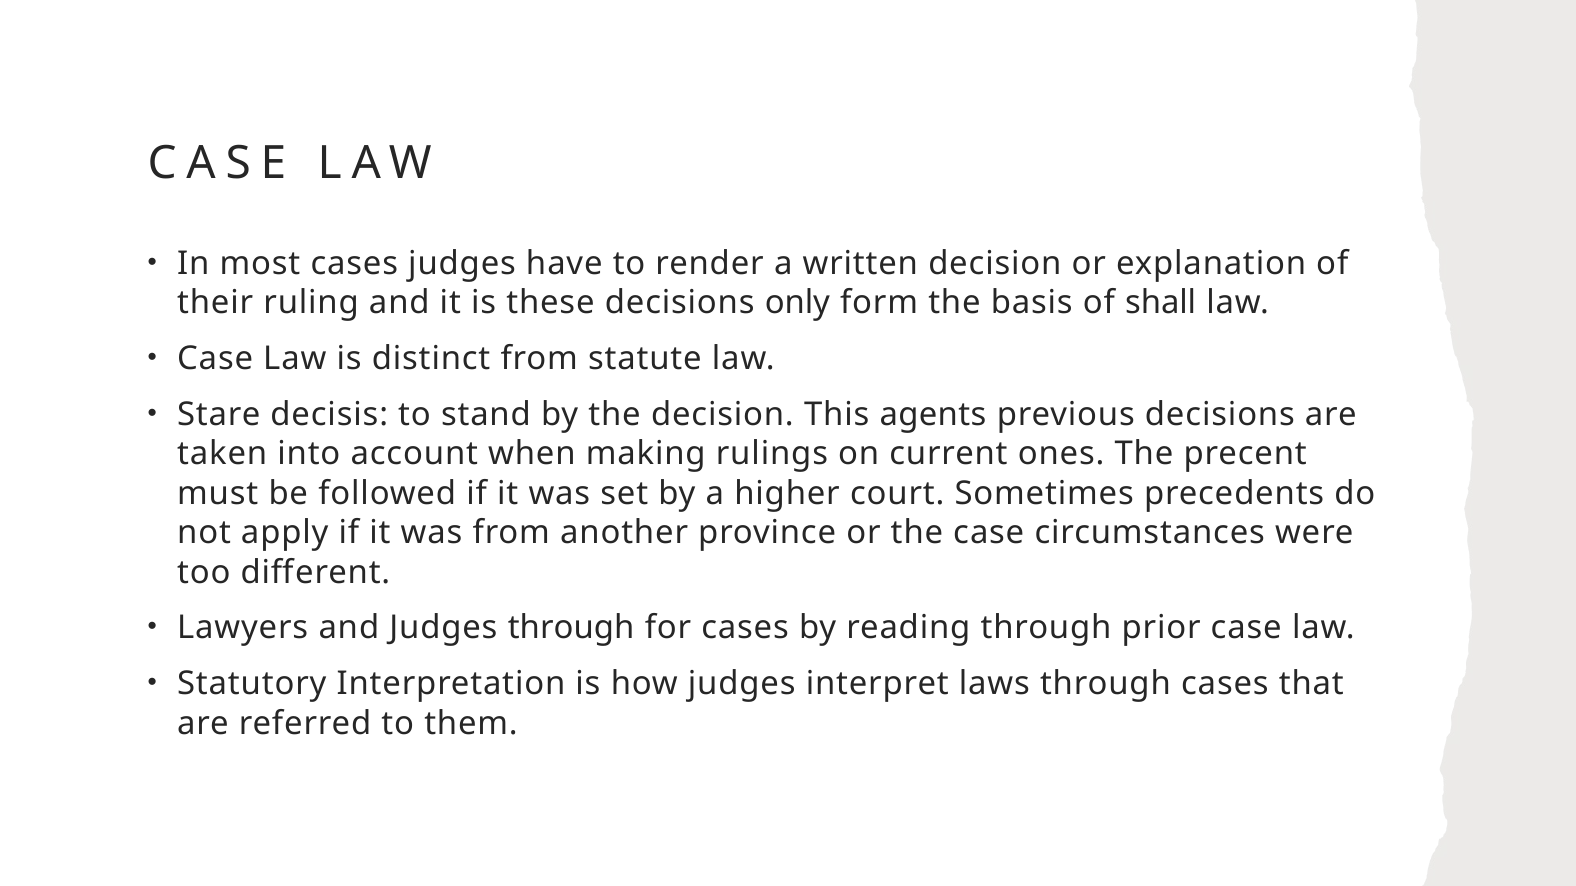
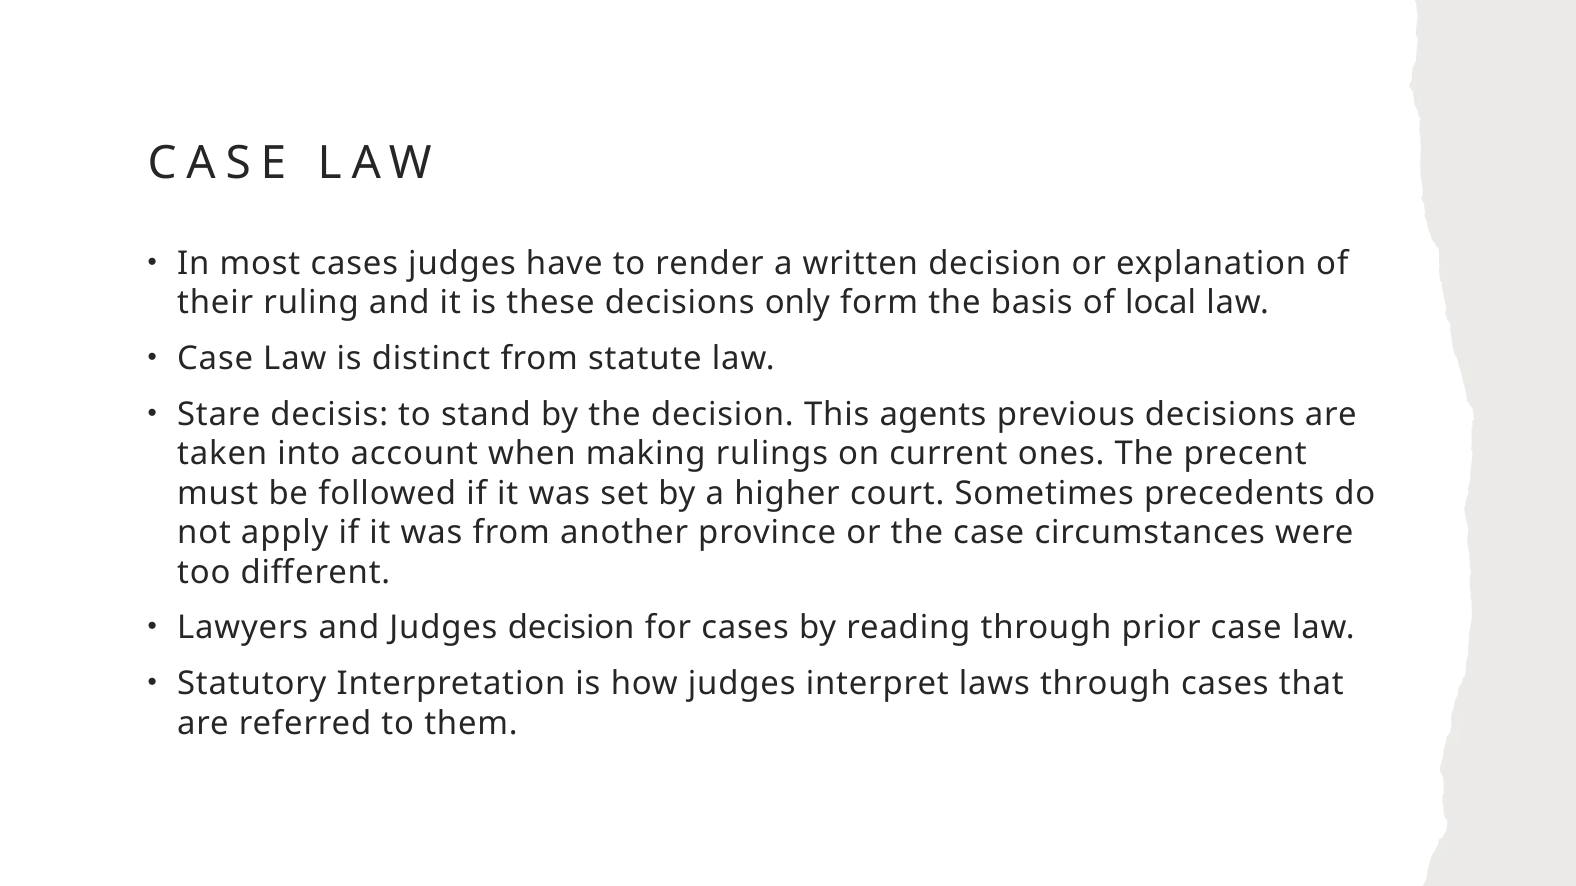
shall: shall -> local (1161, 303)
Judges through: through -> decision (571, 629)
